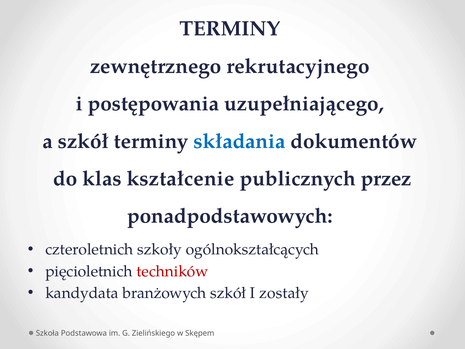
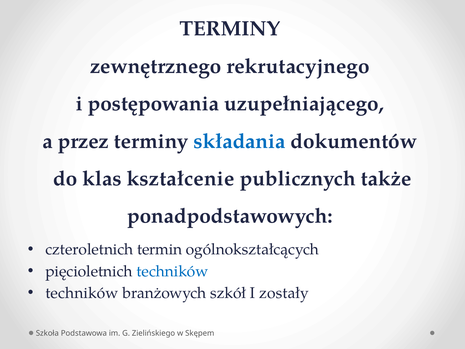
a szkół: szkół -> przez (83, 141)
przez: przez -> także (386, 179)
szkoły: szkoły -> termin (160, 249)
techników colour: red -> blue (172, 271)
kandydata: kandydata -> techników (82, 293)
